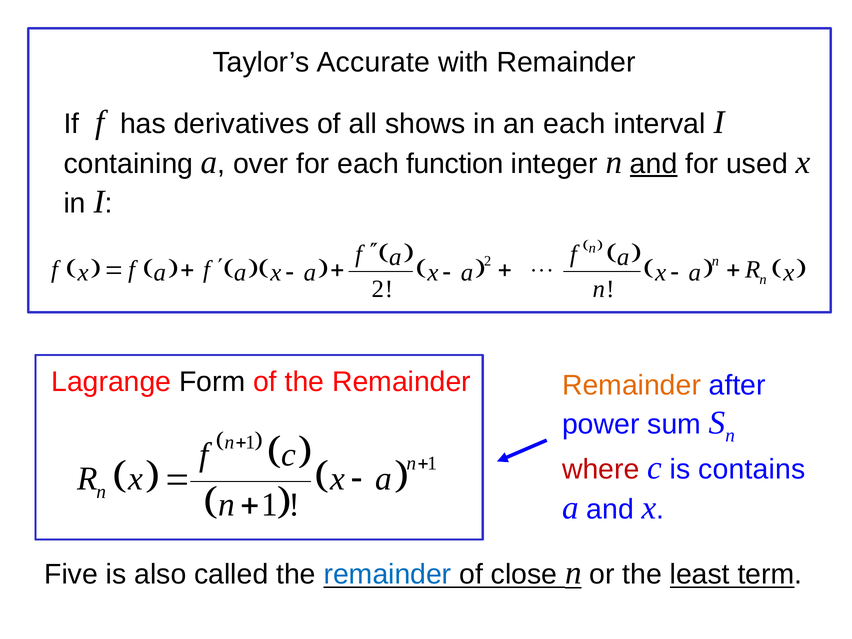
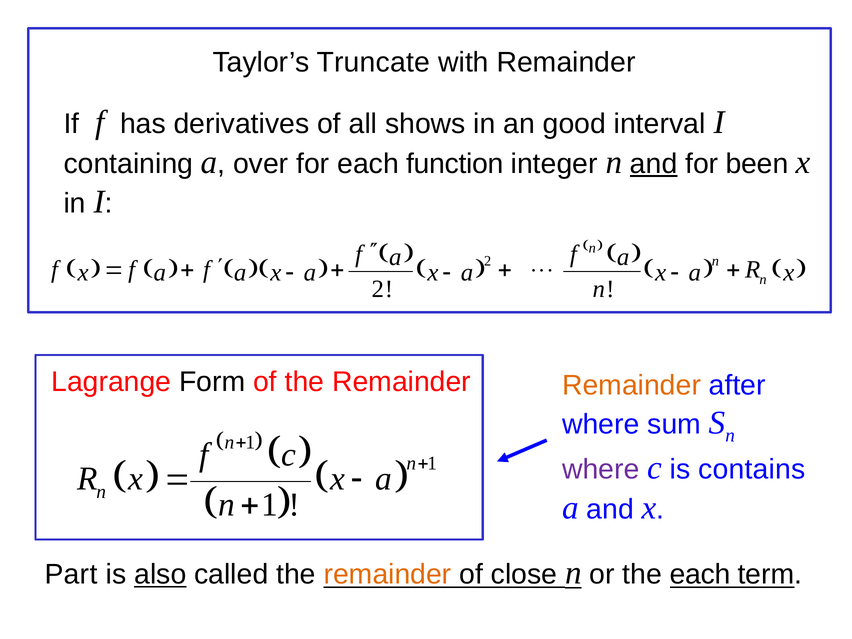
Accurate: Accurate -> Truncate (374, 62)
an each: each -> good (574, 124)
used: used -> been (757, 164)
power: power -> where (601, 424)
where colour: red -> purple (601, 469)
Five: Five -> Part (71, 575)
also underline: none -> present (160, 575)
remainder colour: blue -> orange (388, 575)
the least: least -> each (700, 575)
